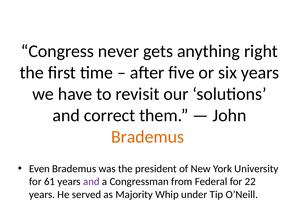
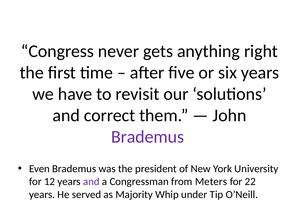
Brademus colour: orange -> purple (148, 137)
61: 61 -> 12 (50, 182)
Federal: Federal -> Meters (211, 182)
